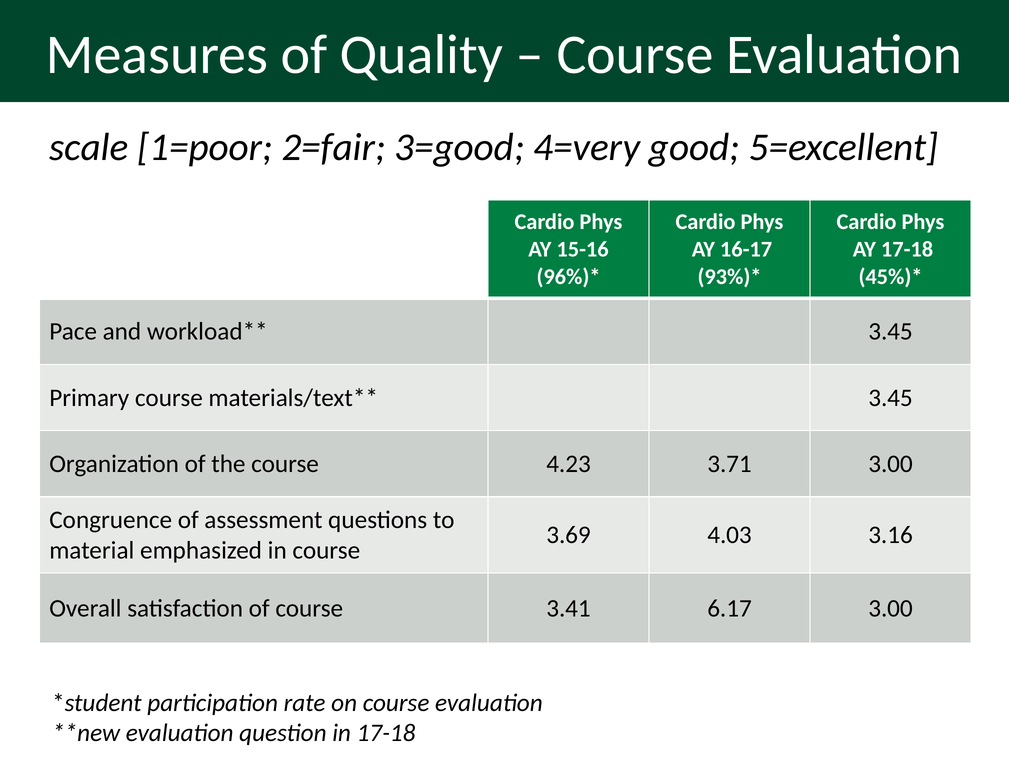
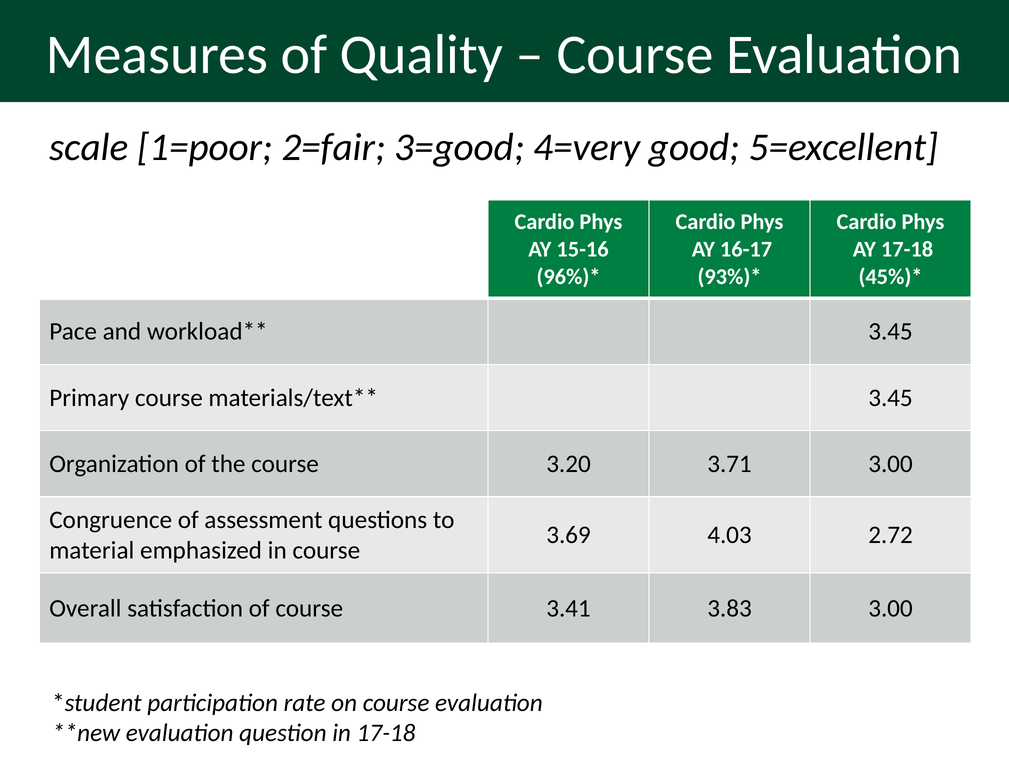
4.23: 4.23 -> 3.20 (569, 464)
3.16: 3.16 -> 2.72 (891, 535)
6.17: 6.17 -> 3.83 (730, 608)
